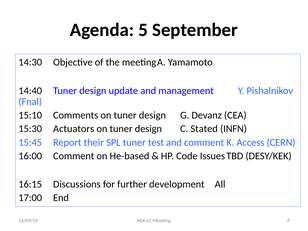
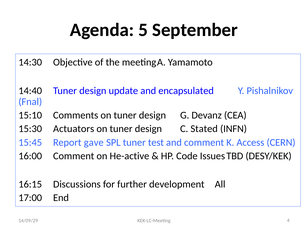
management: management -> encapsulated (186, 91)
their: their -> gave (94, 142)
He-based: He-based -> He-active (129, 156)
